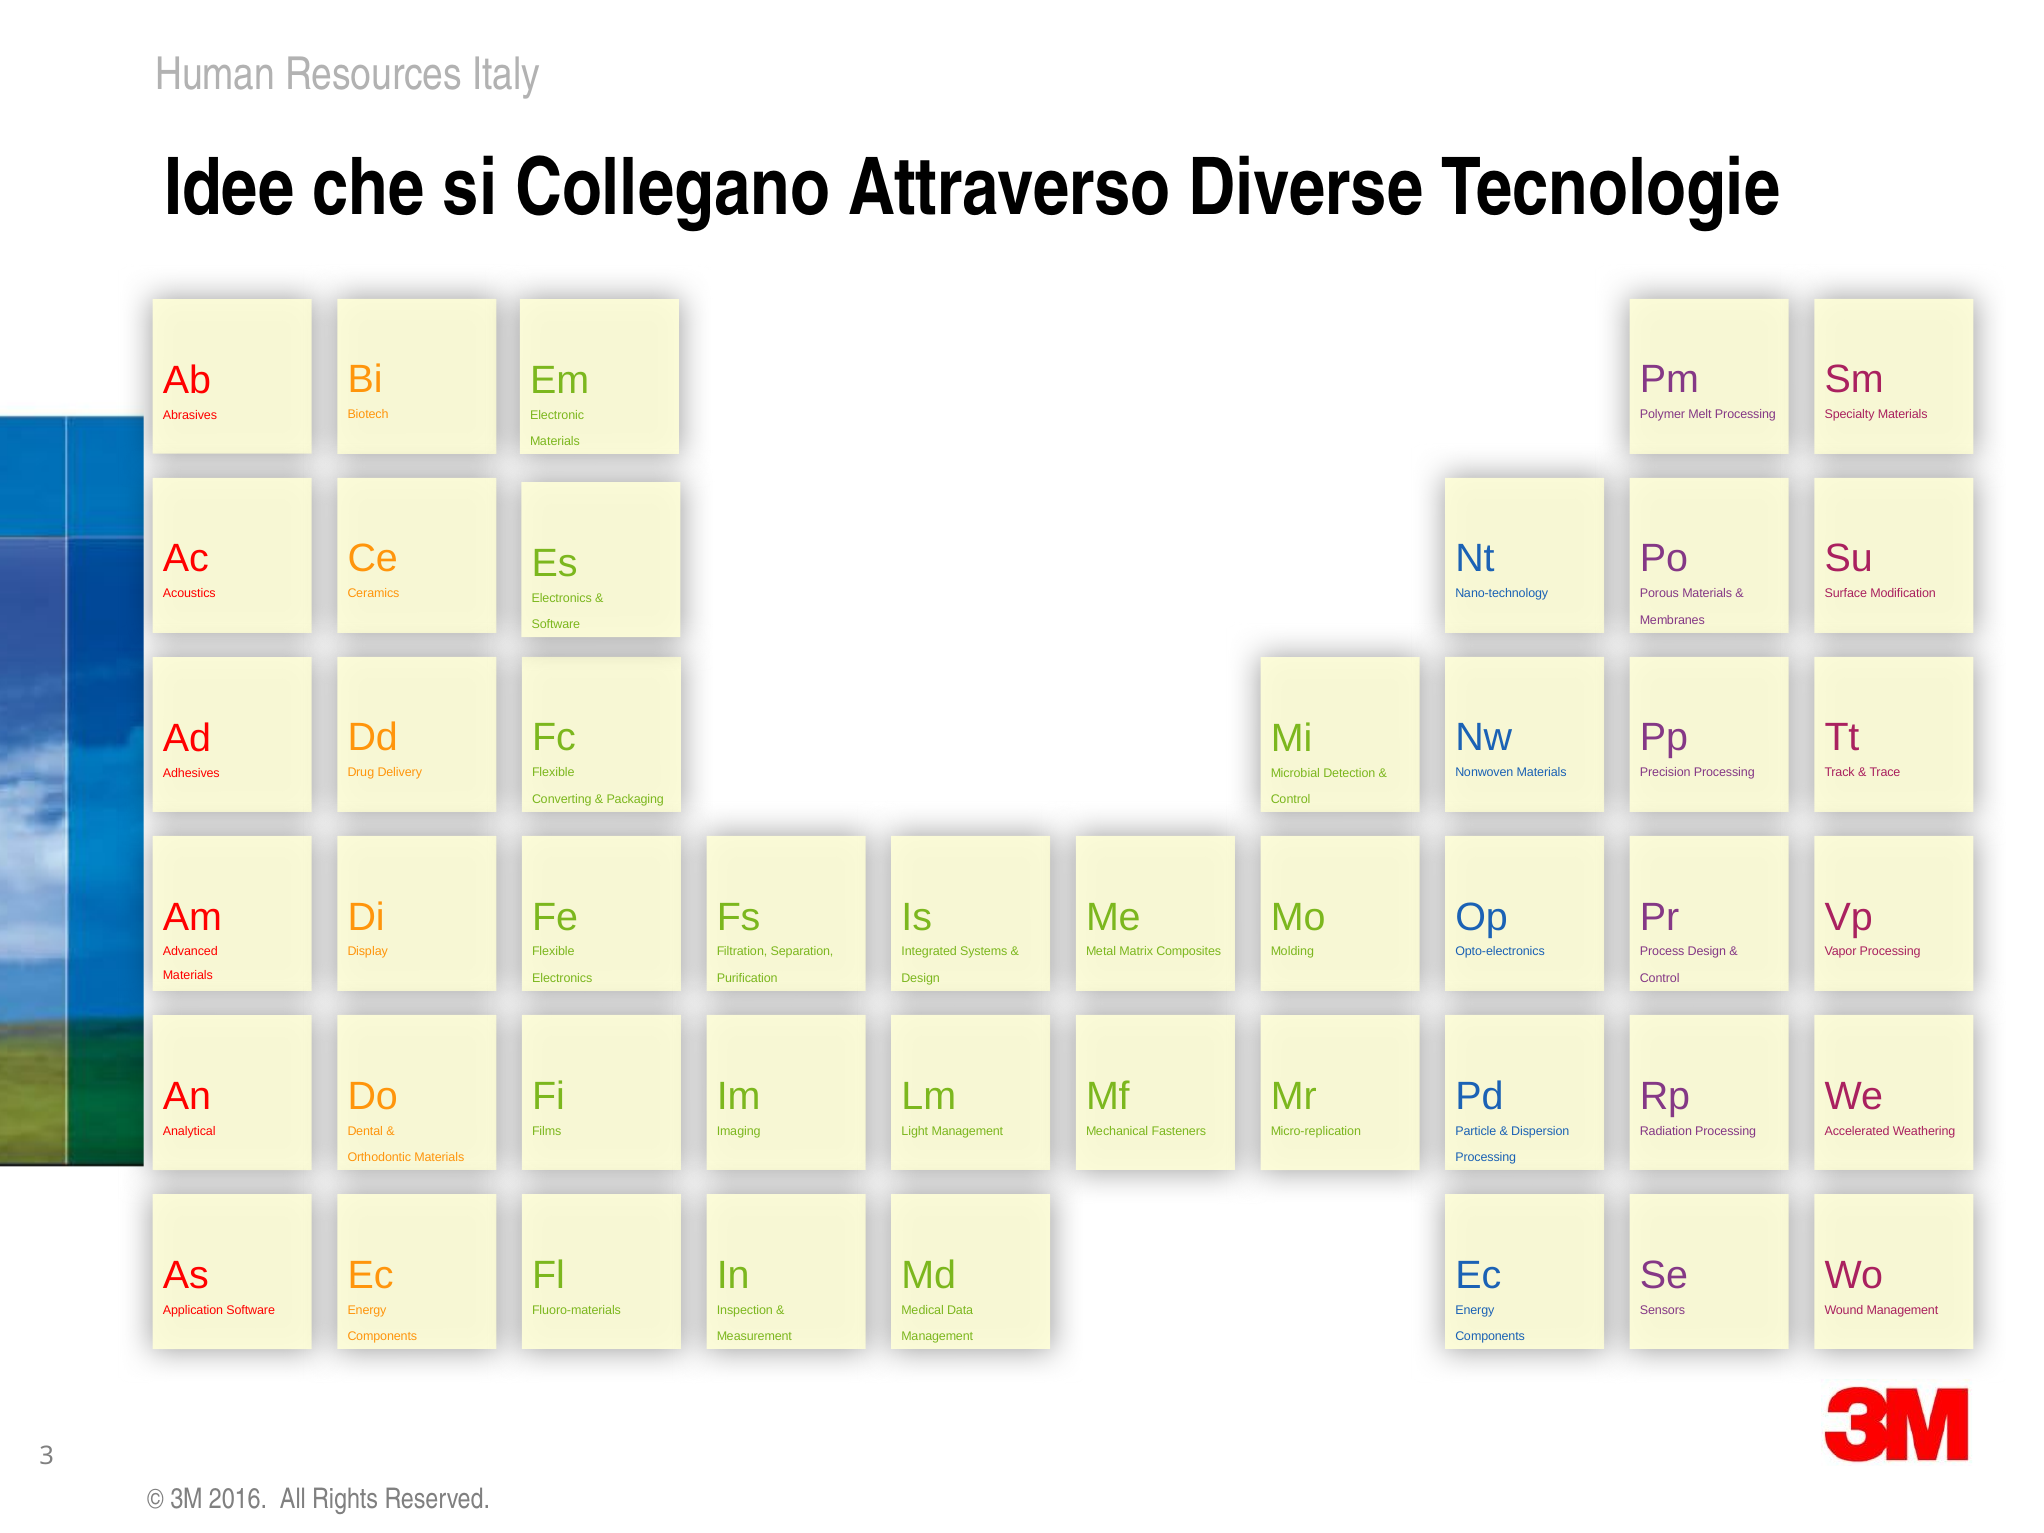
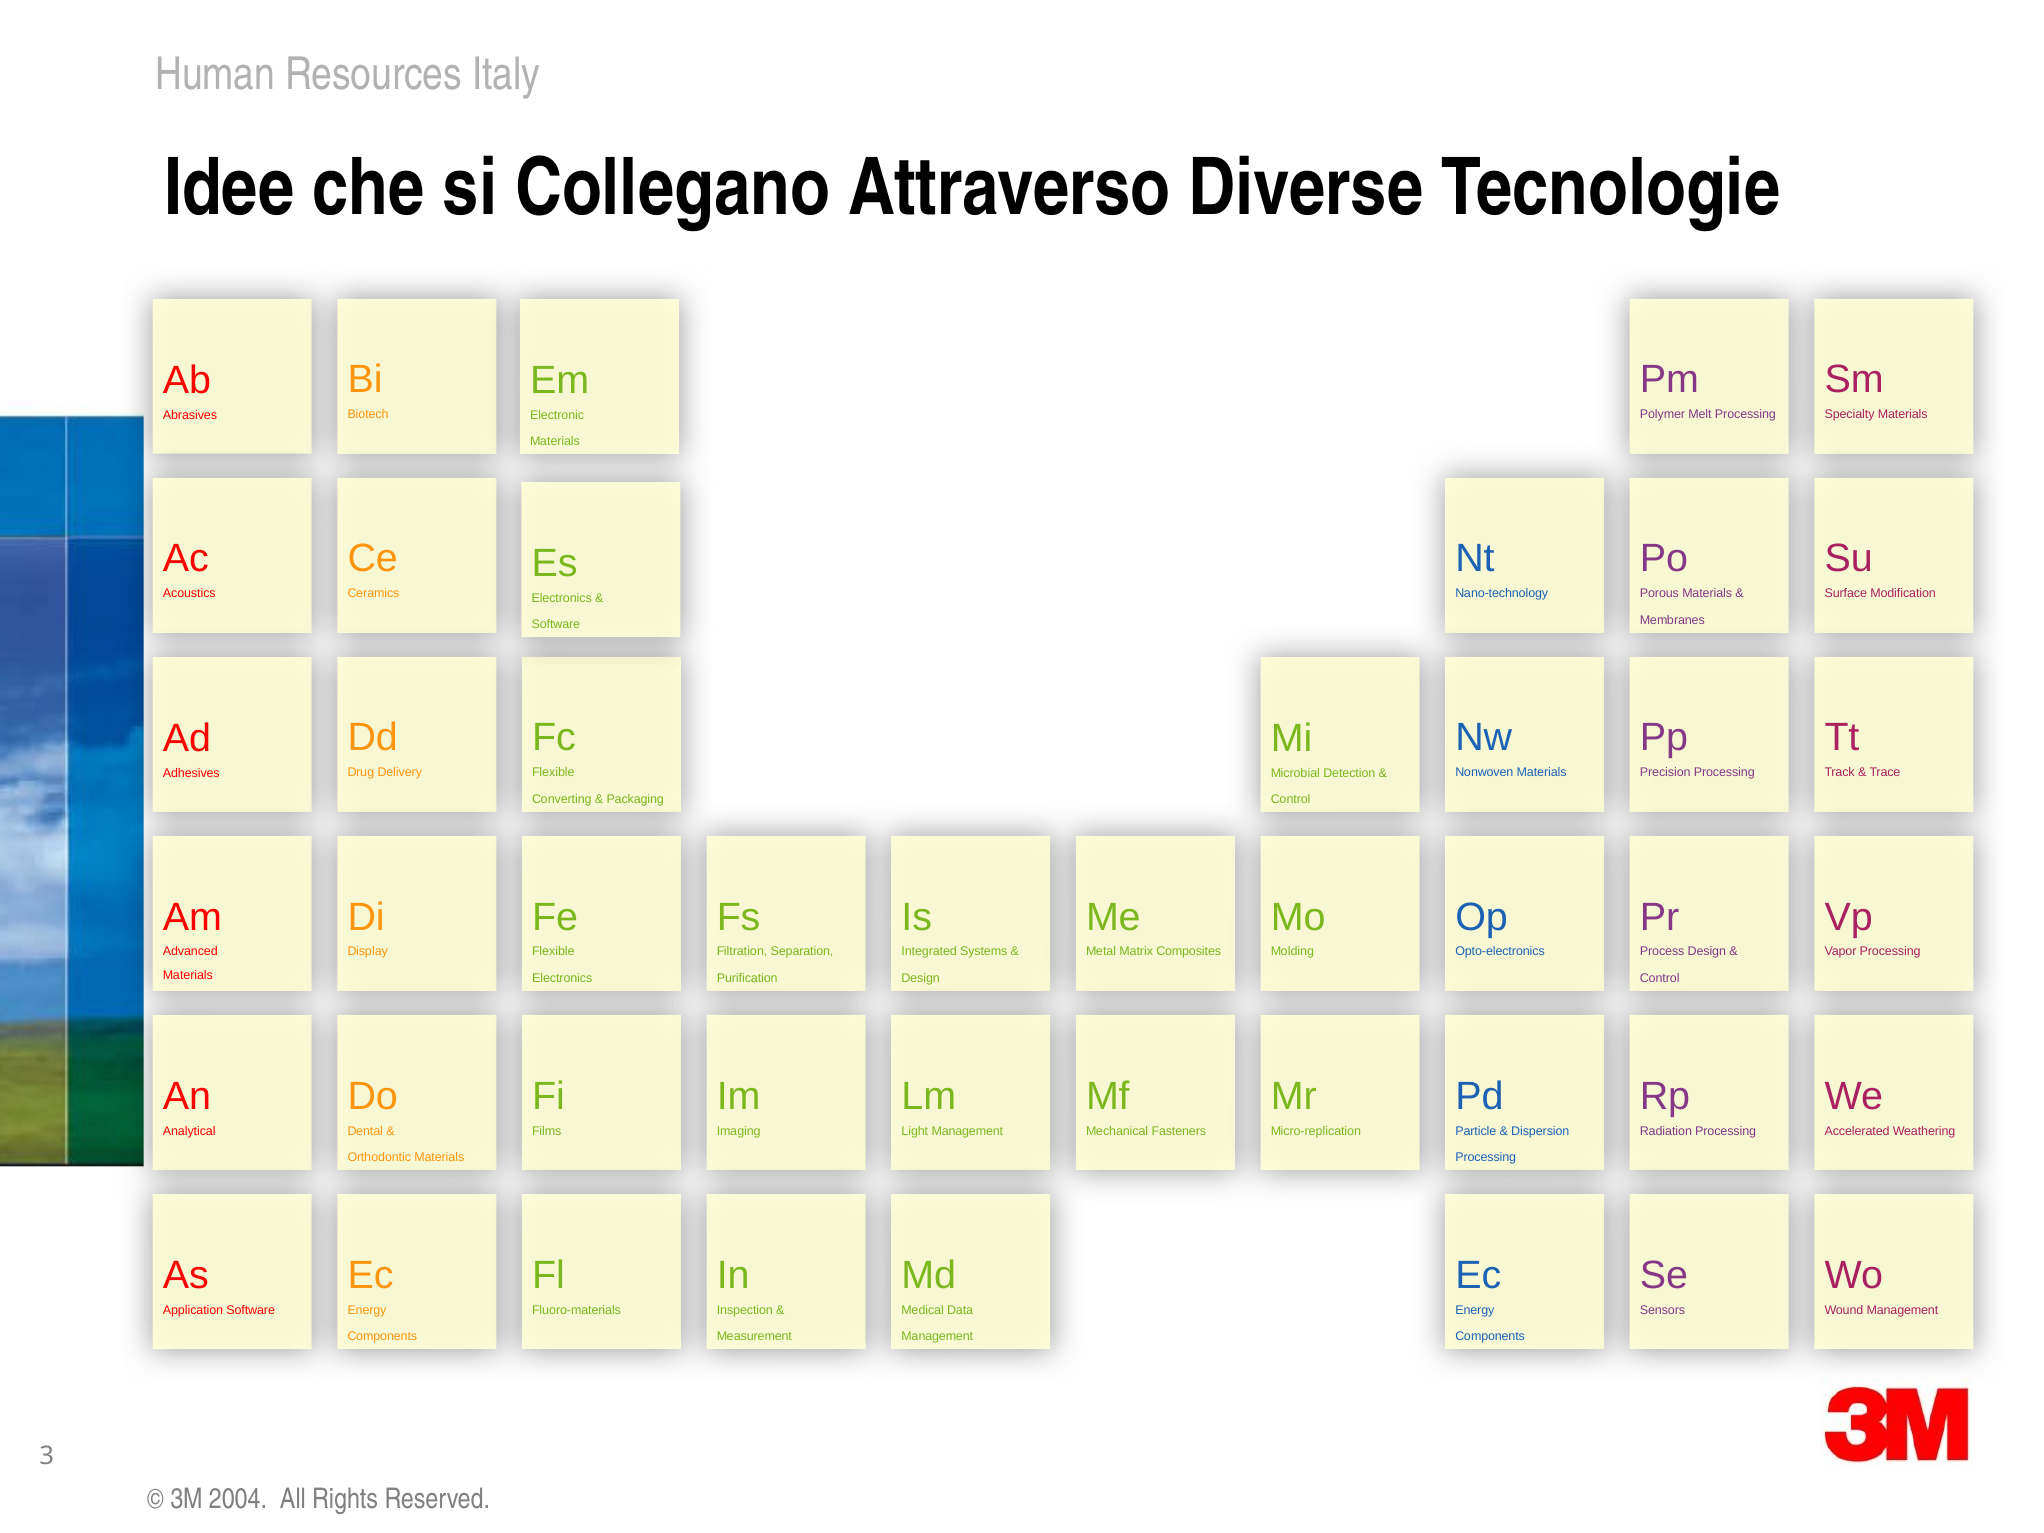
2016: 2016 -> 2004 (238, 1499)
